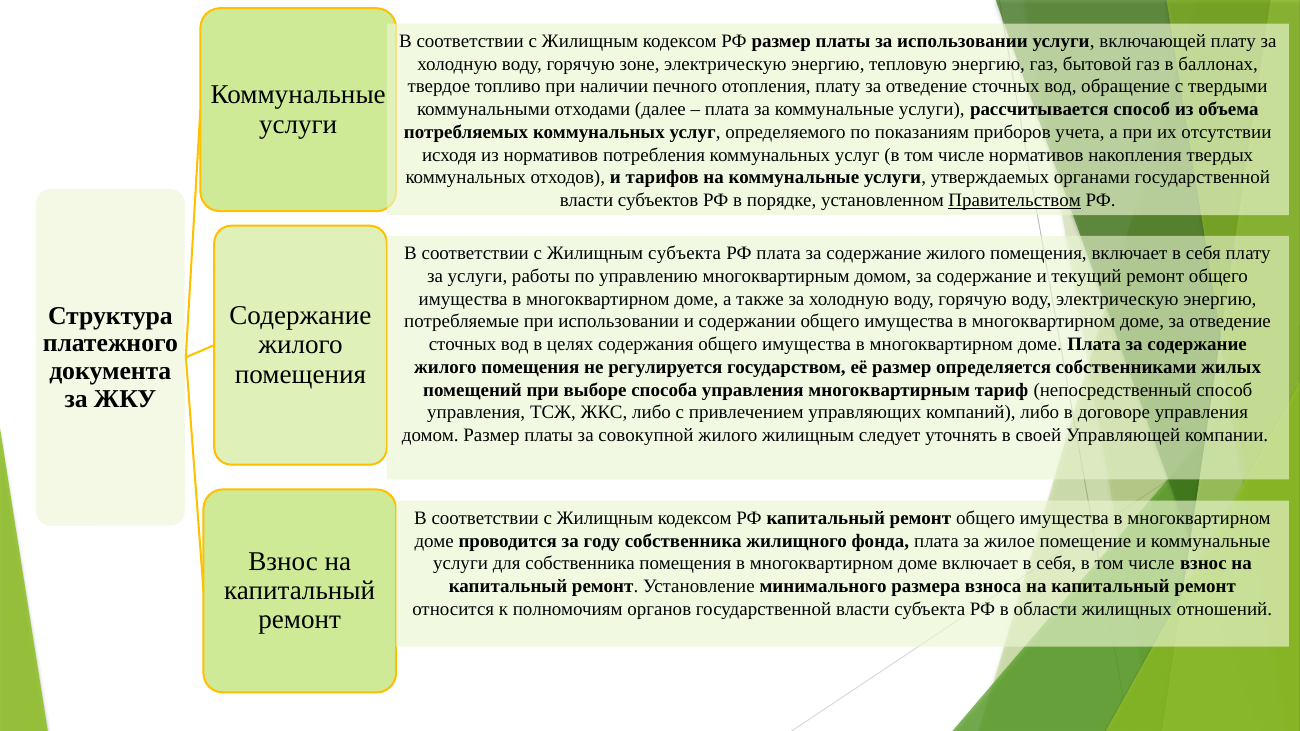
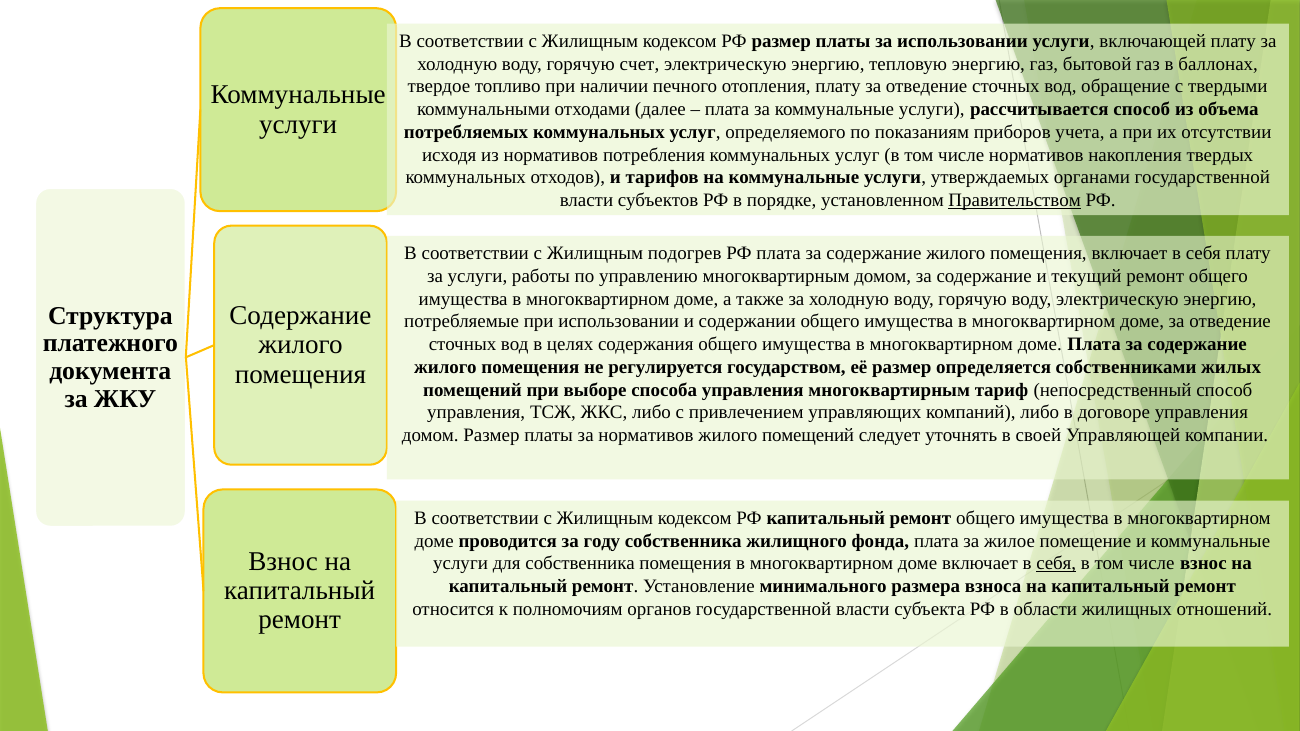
зоне: зоне -> счет (640, 64)
Жилищным субъекта: субъекта -> подогрев (685, 253)
за совокупной: совокупной -> нормативов (646, 436)
жилого жилищным: жилищным -> помещений (808, 436)
себя underline: none -> present (1056, 564)
